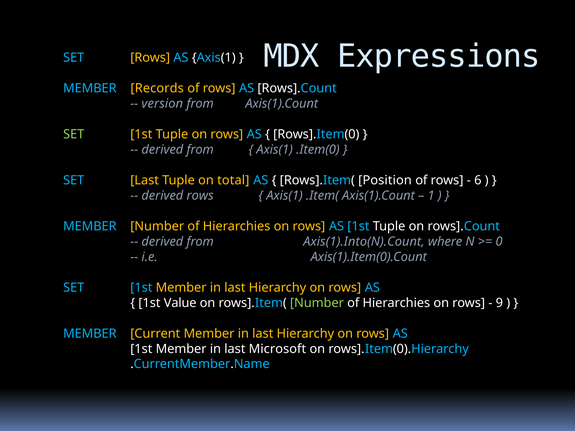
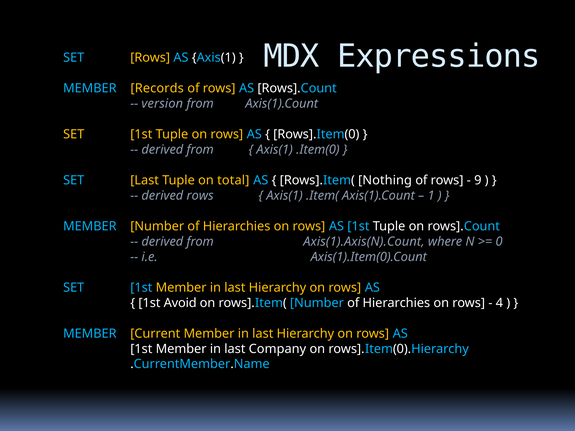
SET colour: light green -> yellow (74, 134)
Position: Position -> Nothing (385, 180)
6: 6 -> 9 (478, 180)
Axis(1).Into(N).Count: Axis(1).Into(N).Count -> Axis(1).Axis(N).Count (364, 242)
Value: Value -> Avoid (180, 303)
Number colour: light green -> light blue (317, 303)
9: 9 -> 4 (499, 303)
Microsoft: Microsoft -> Company (277, 349)
